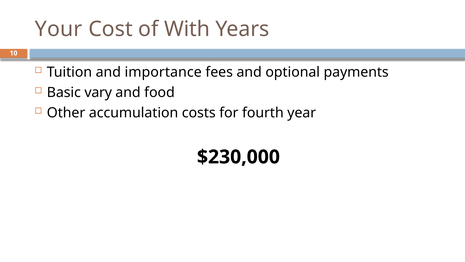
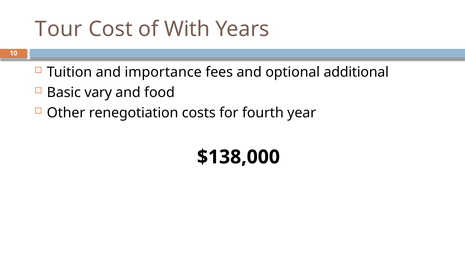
Your: Your -> Tour (59, 29)
payments: payments -> additional (356, 72)
accumulation: accumulation -> renegotiation (134, 113)
$230,000: $230,000 -> $138,000 (238, 157)
